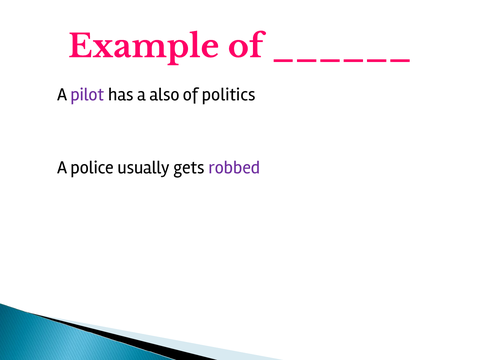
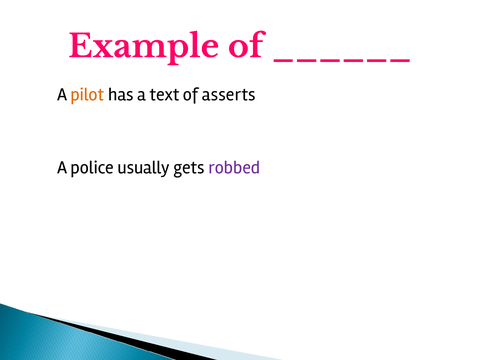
pilot colour: purple -> orange (87, 95)
also: also -> text (165, 95)
politics: politics -> asserts (229, 95)
